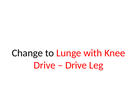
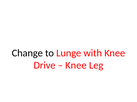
Drive: Drive -> Knee (76, 66)
